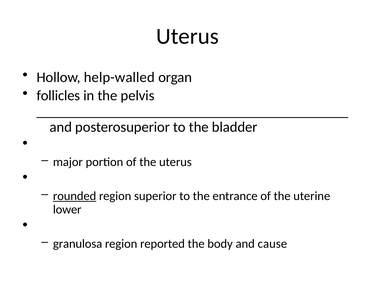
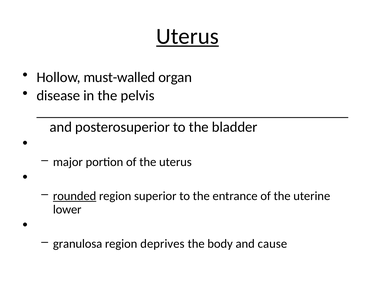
Uterus underline: none -> present (187, 36)
help-walled: help-walled -> must-walled (119, 77)
follicles: follicles -> disease (58, 96)
reported: reported -> deprives (162, 244)
